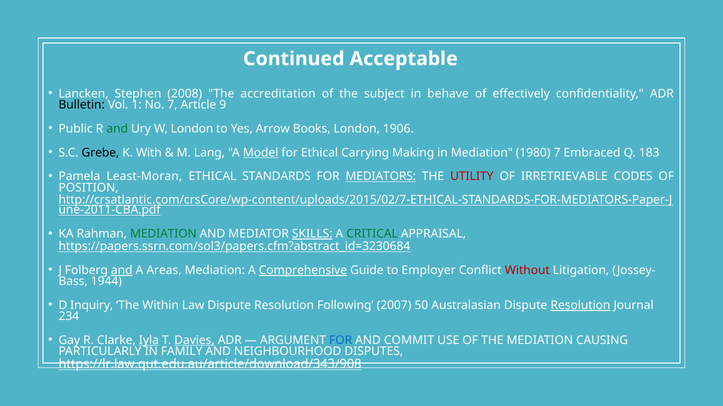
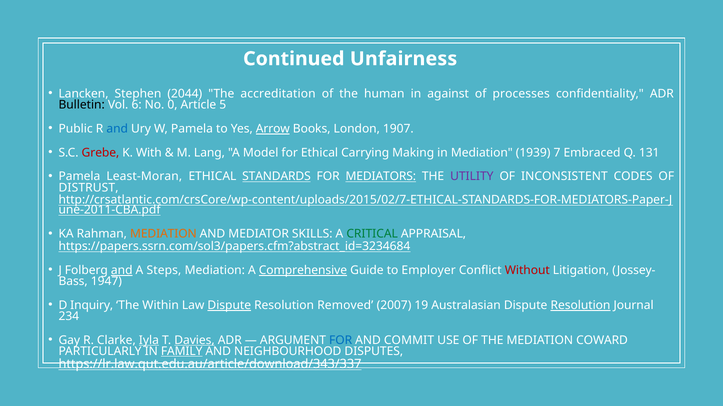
Acceptable: Acceptable -> Unfairness (404, 59)
2008: 2008 -> 2044 (185, 94)
subject: subject -> human (384, 94)
behave: behave -> against (448, 94)
effectively: effectively -> processes (521, 94)
1: 1 -> 6 (137, 105)
No 7: 7 -> 0 (172, 105)
9: 9 -> 5 (223, 105)
and colour: green -> blue (117, 129)
W London: London -> Pamela (192, 129)
Arrow underline: none -> present (273, 129)
1906: 1906 -> 1907 (398, 129)
Grebe colour: black -> red (100, 153)
Model underline: present -> none (261, 153)
1980: 1980 -> 1939 (533, 153)
183: 183 -> 131 (649, 153)
STANDARDS underline: none -> present (276, 177)
UTILITY colour: red -> purple (472, 177)
IRRETRIEVABLE: IRRETRIEVABLE -> INCONSISTENT (564, 177)
POSITION: POSITION -> DISTRUST (89, 188)
MEDIATION colour: green -> orange (163, 234)
SKILLS underline: present -> none (312, 234)
https://papers.ssrn.com/sol3/papers.cfm?abstract_id=3230684: https://papers.ssrn.com/sol3/papers.cfm?abstract_id=3230684 -> https://papers.ssrn.com/sol3/papers.cfm?abstract_id=3234684 (234, 247)
Areas: Areas -> Steps (164, 271)
1944: 1944 -> 1947 (106, 282)
Dispute underline: none -> present (229, 306)
Following: Following -> Removed (345, 306)
50: 50 -> 19 (421, 306)
CAUSING: CAUSING -> COWARD (602, 341)
FAMILY underline: none -> present (182, 352)
https://lr.law.qut.edu.au/article/download/343/908: https://lr.law.qut.edu.au/article/download/343/908 -> https://lr.law.qut.edu.au/article/download/343/337 (210, 364)
